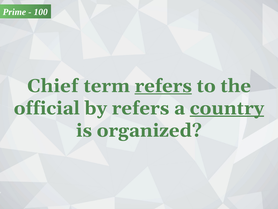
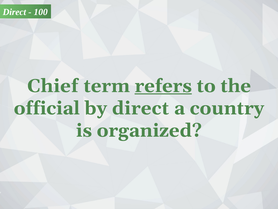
Prime: Prime -> Direct (14, 12)
by refers: refers -> direct (140, 108)
country underline: present -> none (227, 108)
